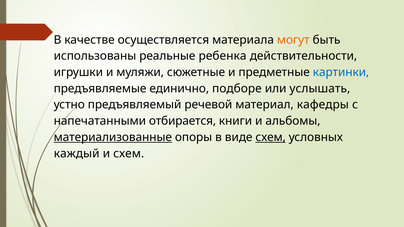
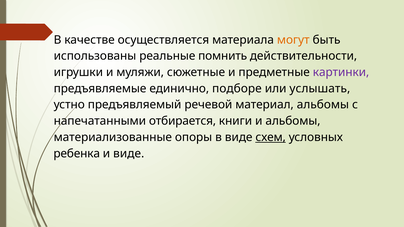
ребенка: ребенка -> помнить (223, 56)
картинки colour: blue -> purple (341, 72)
материал кафедры: кафедры -> альбомы (323, 105)
материализованные underline: present -> none (113, 137)
каждый: каждый -> ребенка (77, 154)
и схем: схем -> виде (129, 154)
